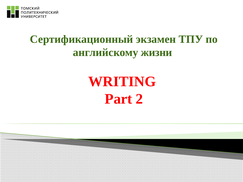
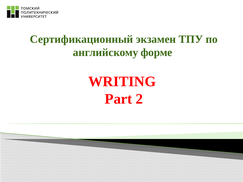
жизни: жизни -> форме (157, 53)
